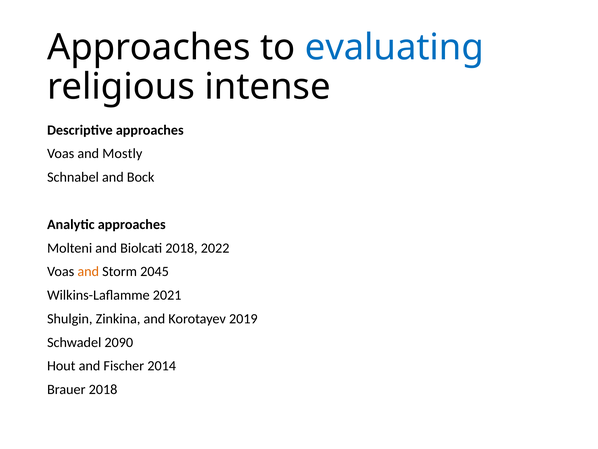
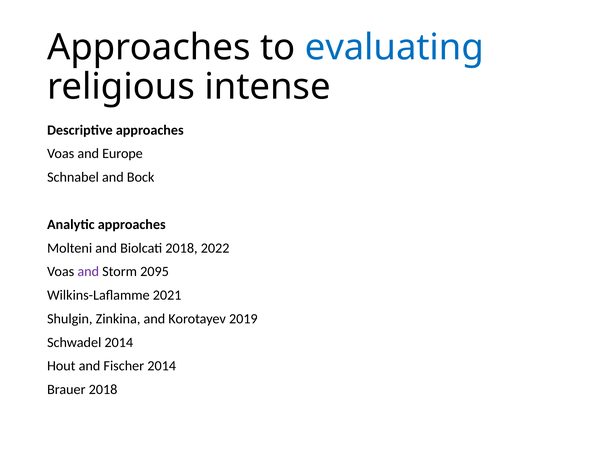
Mostly: Mostly -> Europe (122, 153)
and colour: orange -> purple (88, 271)
2045: 2045 -> 2095 (155, 271)
Schwadel 2090: 2090 -> 2014 (119, 342)
